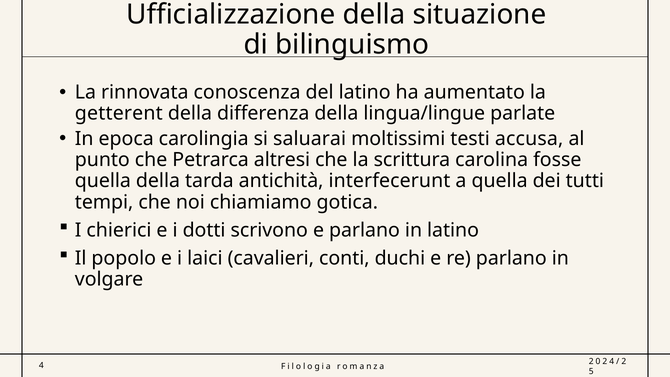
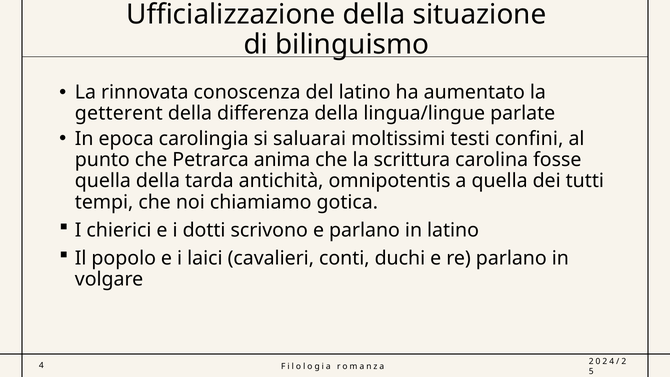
accusa: accusa -> confini (529, 139)
altresi: altresi -> anima (282, 160)
interfecerunt: interfecerunt -> omnipotentis (390, 181)
